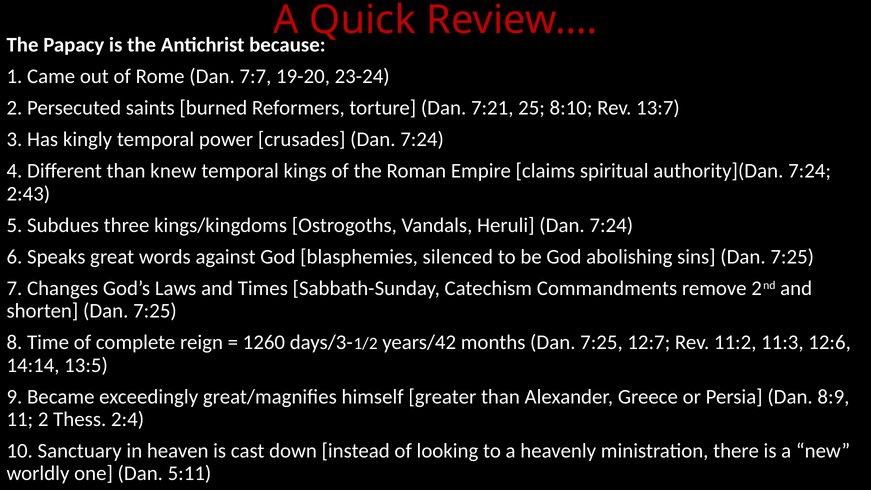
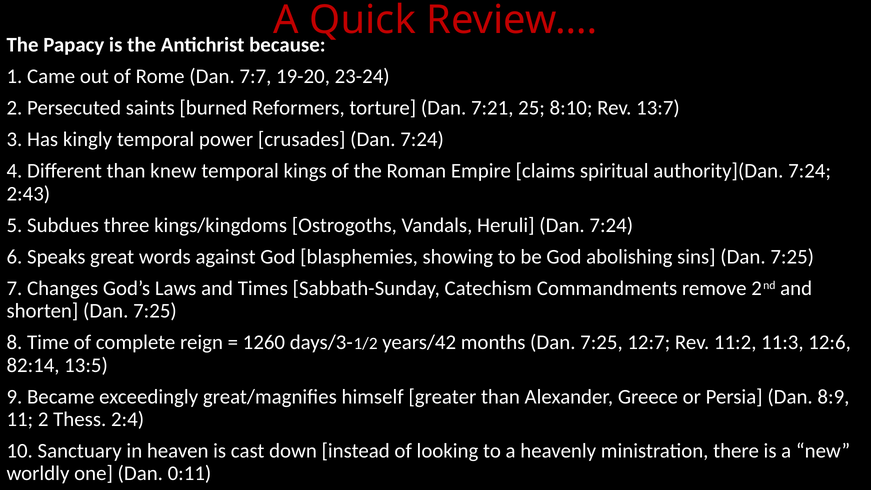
silenced: silenced -> showing (458, 257)
14:14: 14:14 -> 82:14 (33, 365)
5:11: 5:11 -> 0:11 (189, 473)
